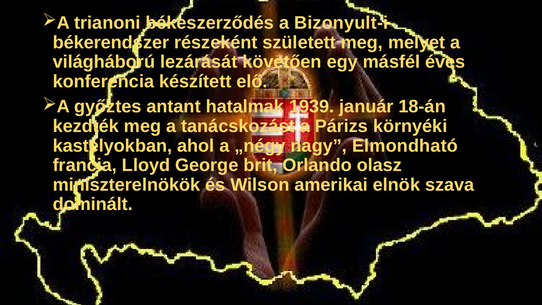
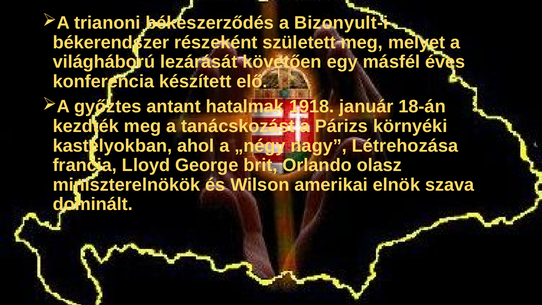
1939: 1939 -> 1918 (312, 107)
Elmondható: Elmondható -> Létrehozása (405, 146)
